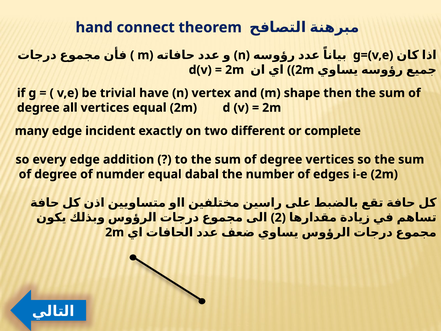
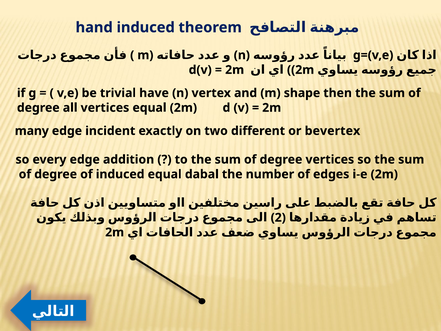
hand connect: connect -> induced (146, 27)
complete: complete -> bevertex (332, 131)
of numder: numder -> induced (120, 174)
